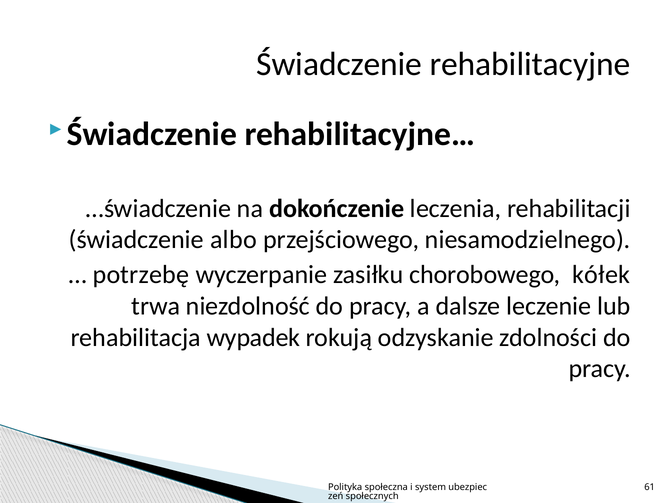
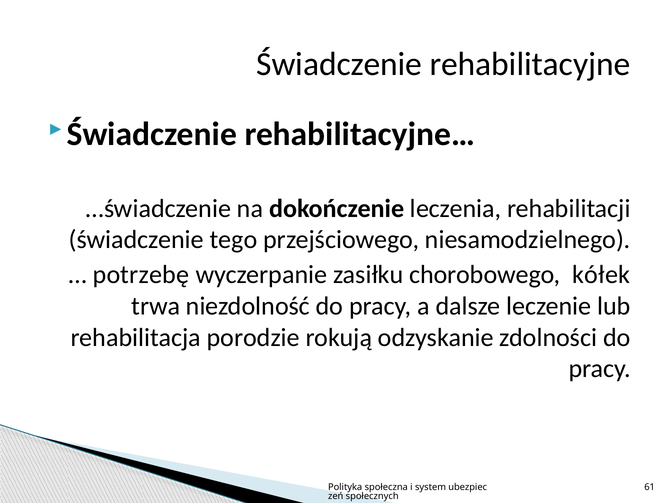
albo: albo -> tego (234, 240)
wypadek: wypadek -> porodzie (253, 338)
